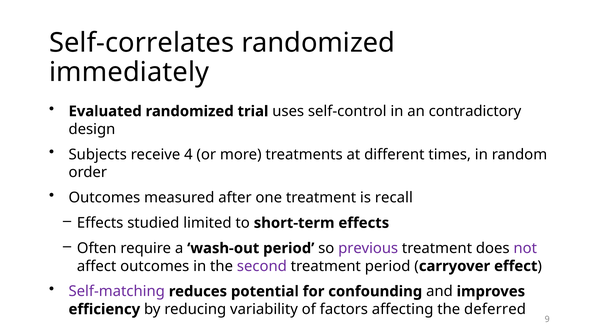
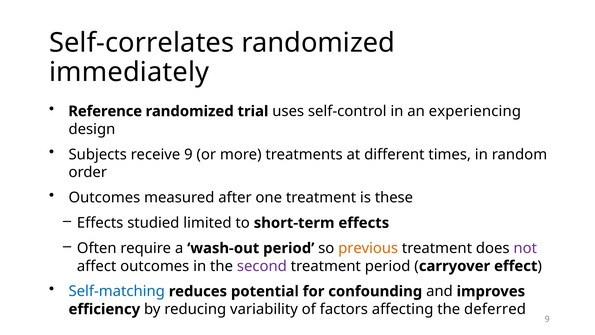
Evaluated: Evaluated -> Reference (105, 111)
contradictory: contradictory -> experiencing (475, 111)
receive 4: 4 -> 9 (188, 154)
recall: recall -> these (394, 197)
previous colour: purple -> orange (368, 248)
Self-matching colour: purple -> blue (117, 291)
